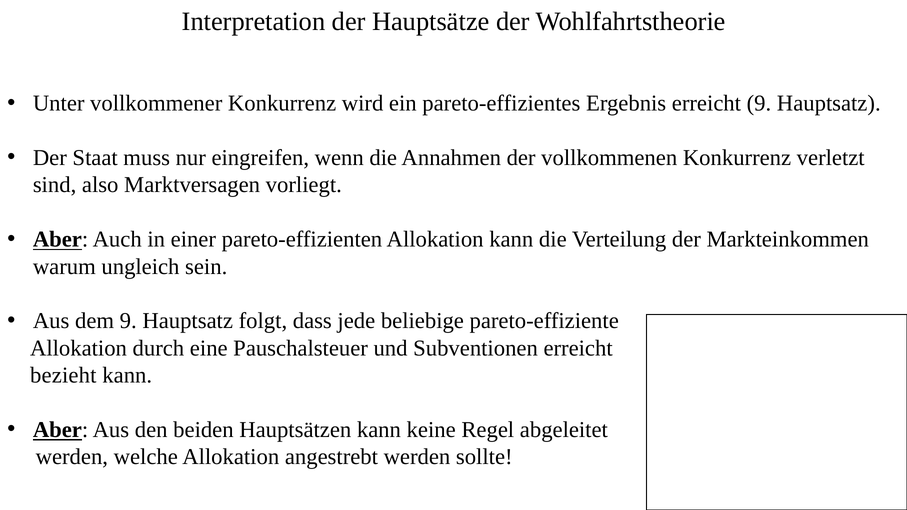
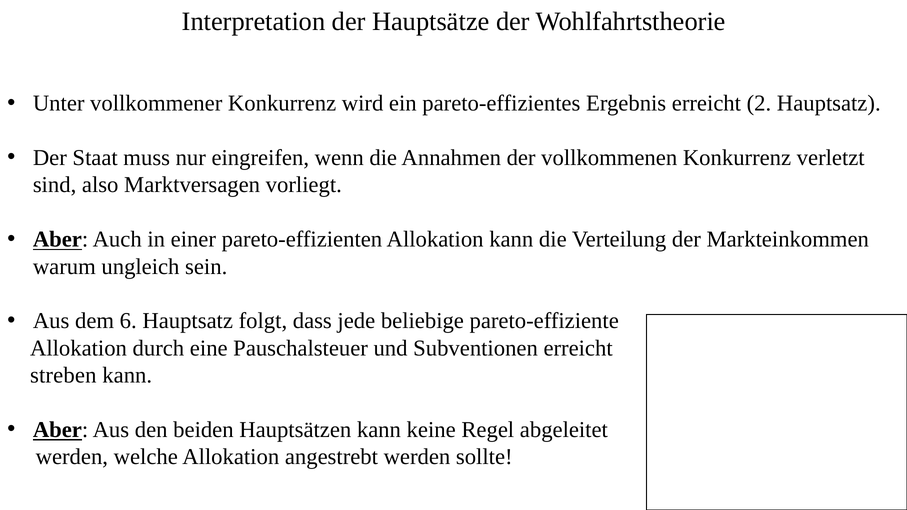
erreicht 9: 9 -> 2 (759, 103)
dem 9: 9 -> 6 (128, 321)
bezieht: bezieht -> streben (63, 375)
